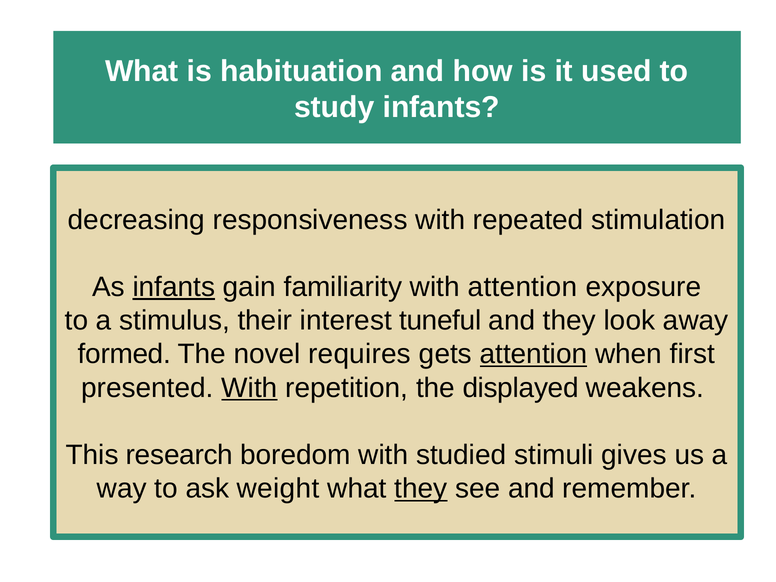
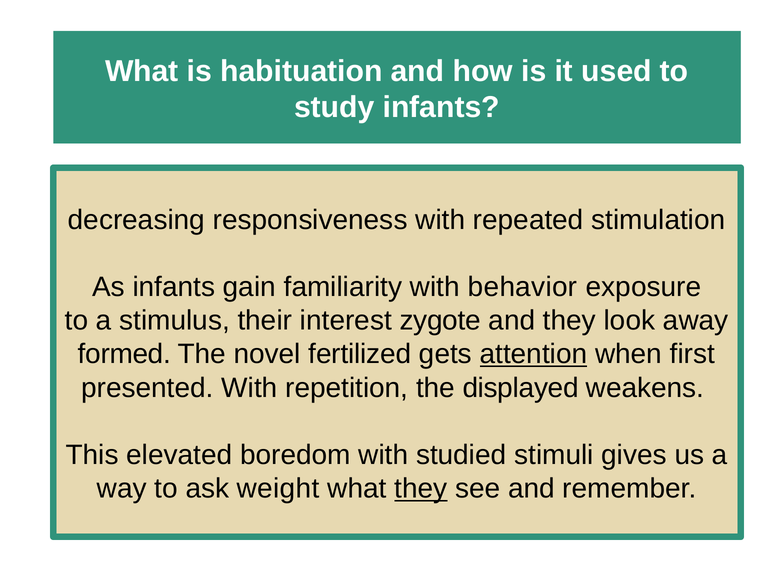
infants underline: present -> none (174, 287)
with attention: attention -> behavior (523, 287)
tuneful: tuneful -> zygote (440, 321)
requires: requires -> fertilized (360, 354)
With underline: present -> none (249, 388)
research: research -> elevated (179, 455)
